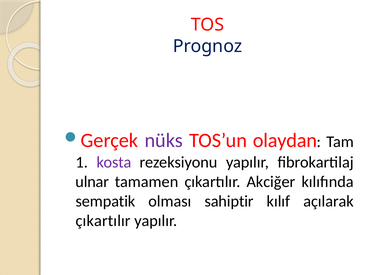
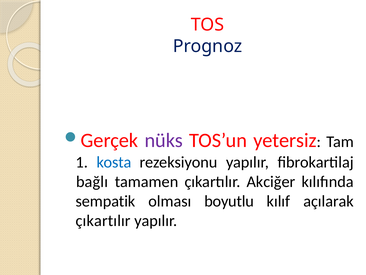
olaydan: olaydan -> yetersiz (285, 140)
kosta colour: purple -> blue (114, 162)
ulnar: ulnar -> bağlı (92, 181)
sahiptir: sahiptir -> boyutlu (229, 201)
